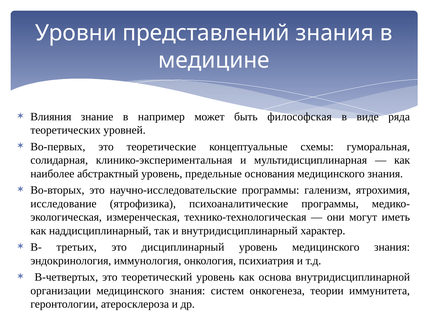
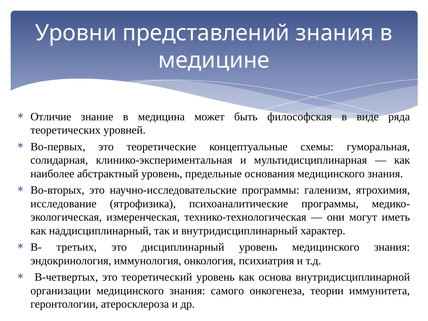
Влияния: Влияния -> Отличие (51, 117)
например: например -> медицина (161, 117)
систем: систем -> самого (227, 291)
